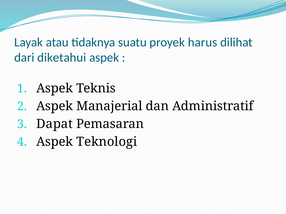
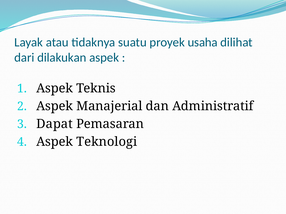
harus: harus -> usaha (203, 42)
diketahui: diketahui -> dilakukan (62, 58)
